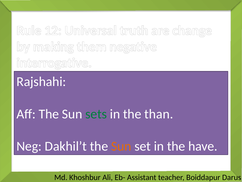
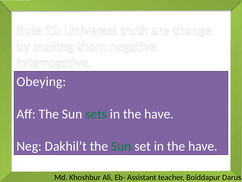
Rajshahi: Rajshahi -> Obeying (41, 81)
than: than -> have (159, 114)
Sun colour: orange -> green (121, 146)
